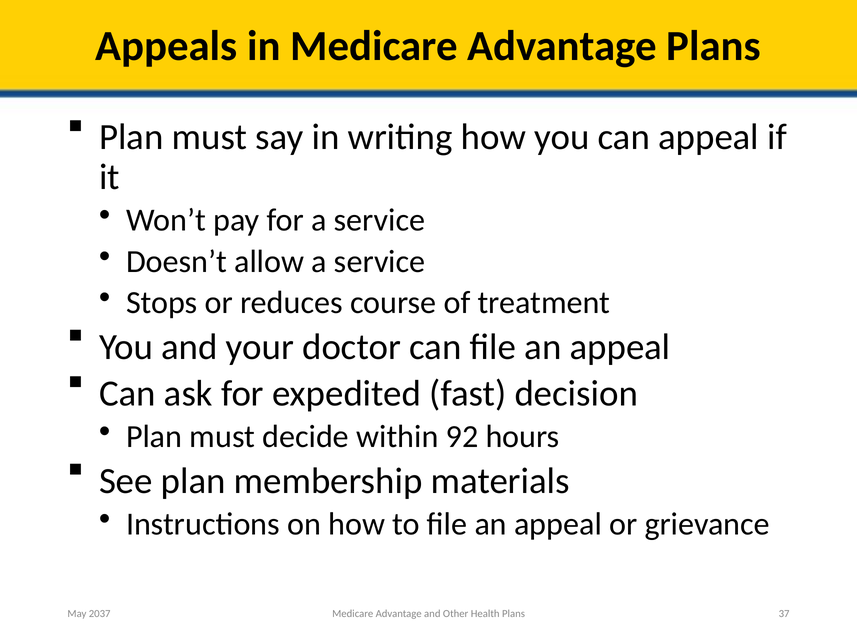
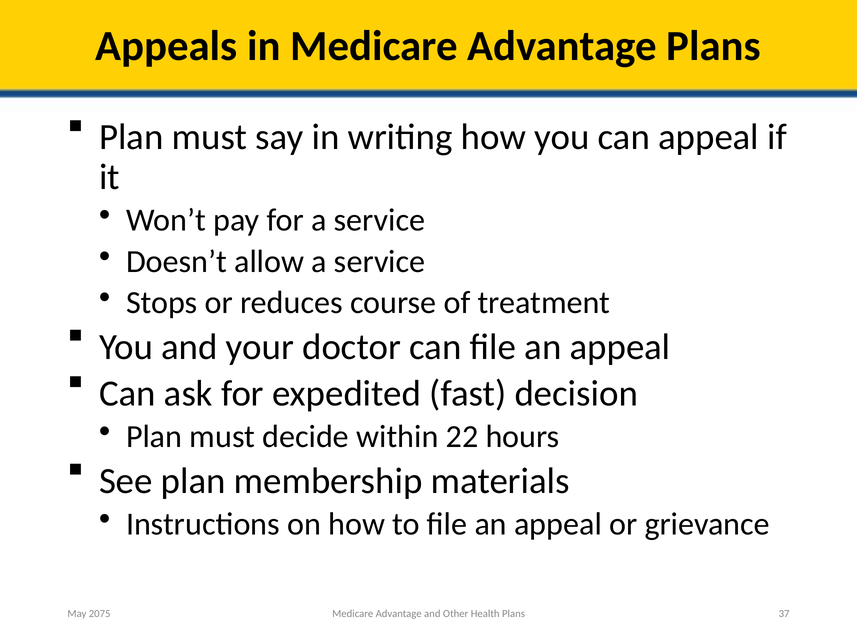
92: 92 -> 22 (462, 436)
2037: 2037 -> 2075 (100, 614)
